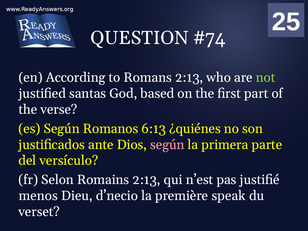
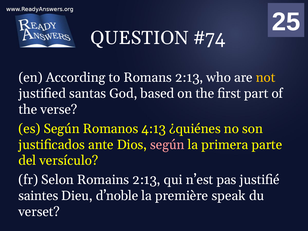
not colour: light green -> yellow (266, 78)
6:13: 6:13 -> 4:13 (154, 129)
menos: menos -> saintes (38, 196)
d’necio: d’necio -> d’noble (117, 196)
